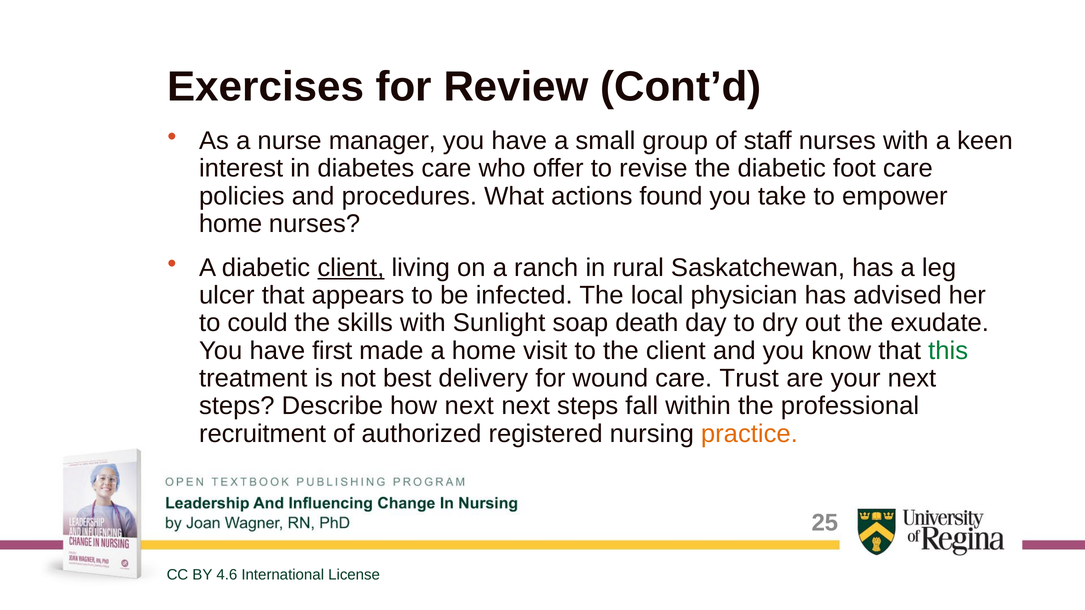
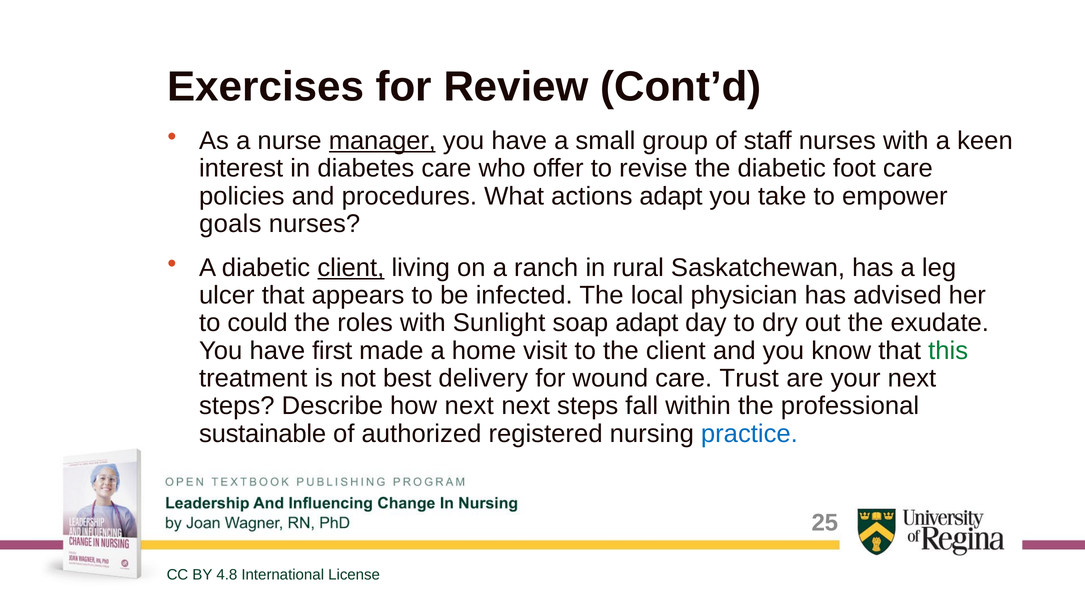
manager underline: none -> present (382, 141)
actions found: found -> adapt (671, 196)
home: home -> goals (230, 224)
skills: skills -> roles (365, 323)
soap death: death -> adapt (647, 323)
recruitment: recruitment -> sustainable (263, 434)
practice colour: orange -> blue (749, 434)
4.6: 4.6 -> 4.8 (227, 575)
